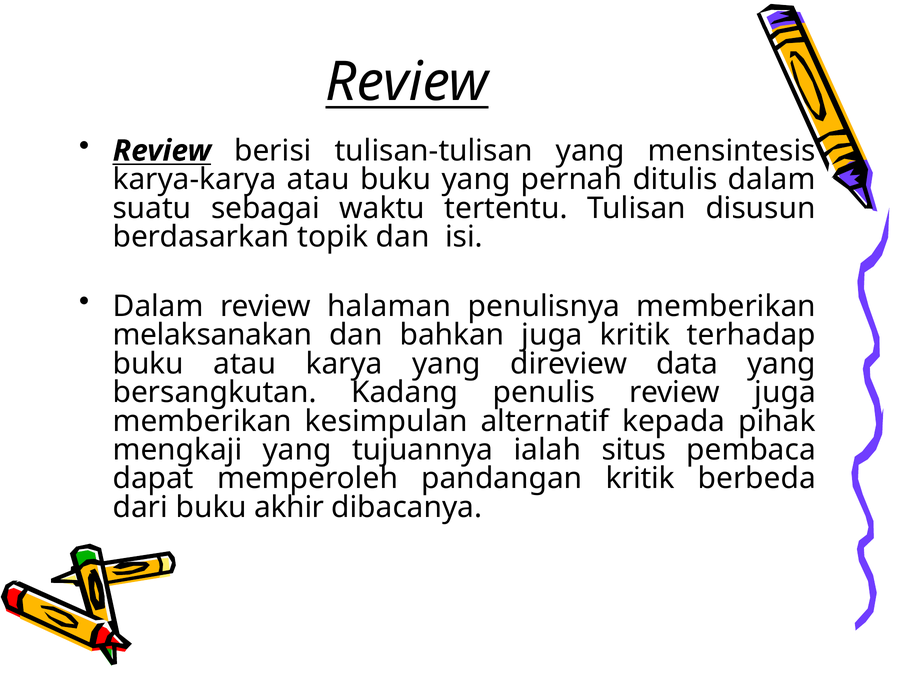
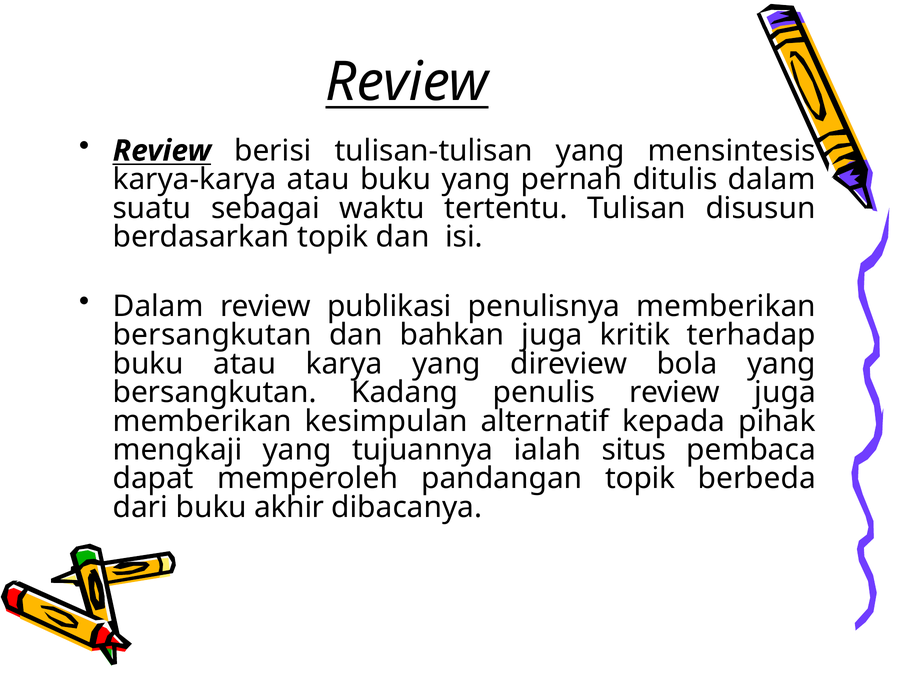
halaman: halaman -> publikasi (389, 306)
melaksanakan: melaksanakan -> bersangkutan (212, 335)
data: data -> bola (687, 364)
pandangan kritik: kritik -> topik (640, 478)
